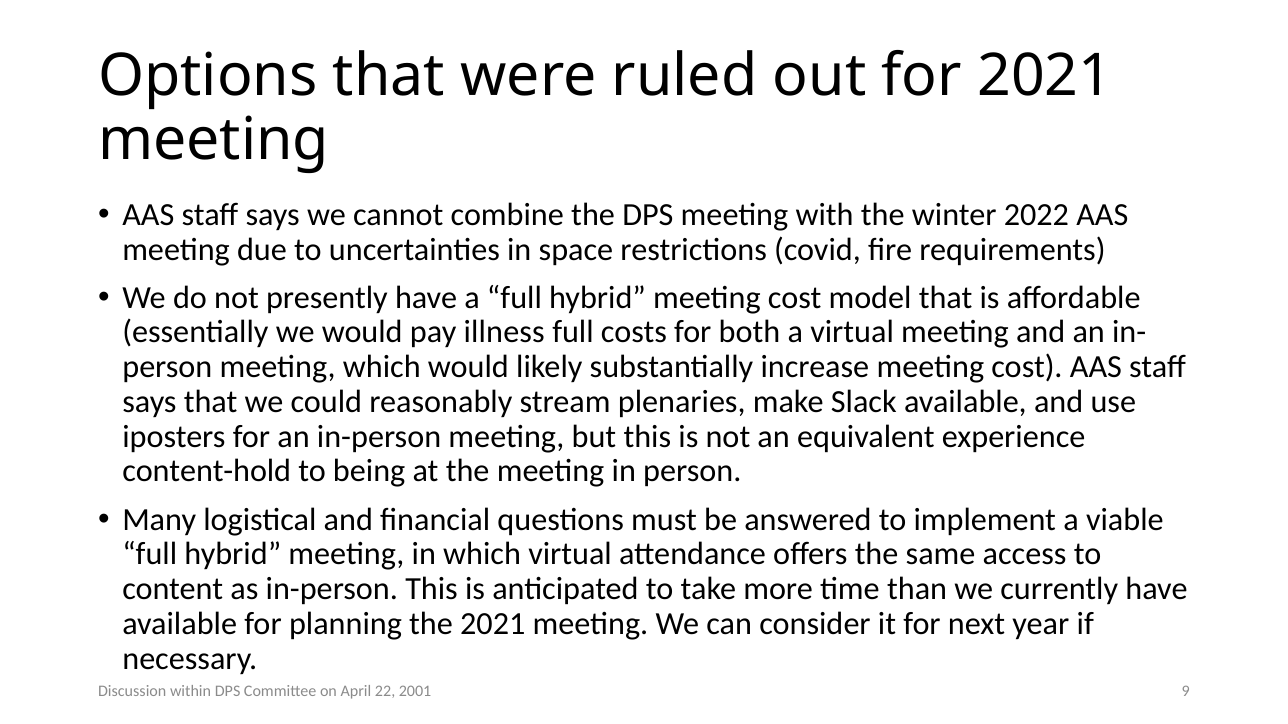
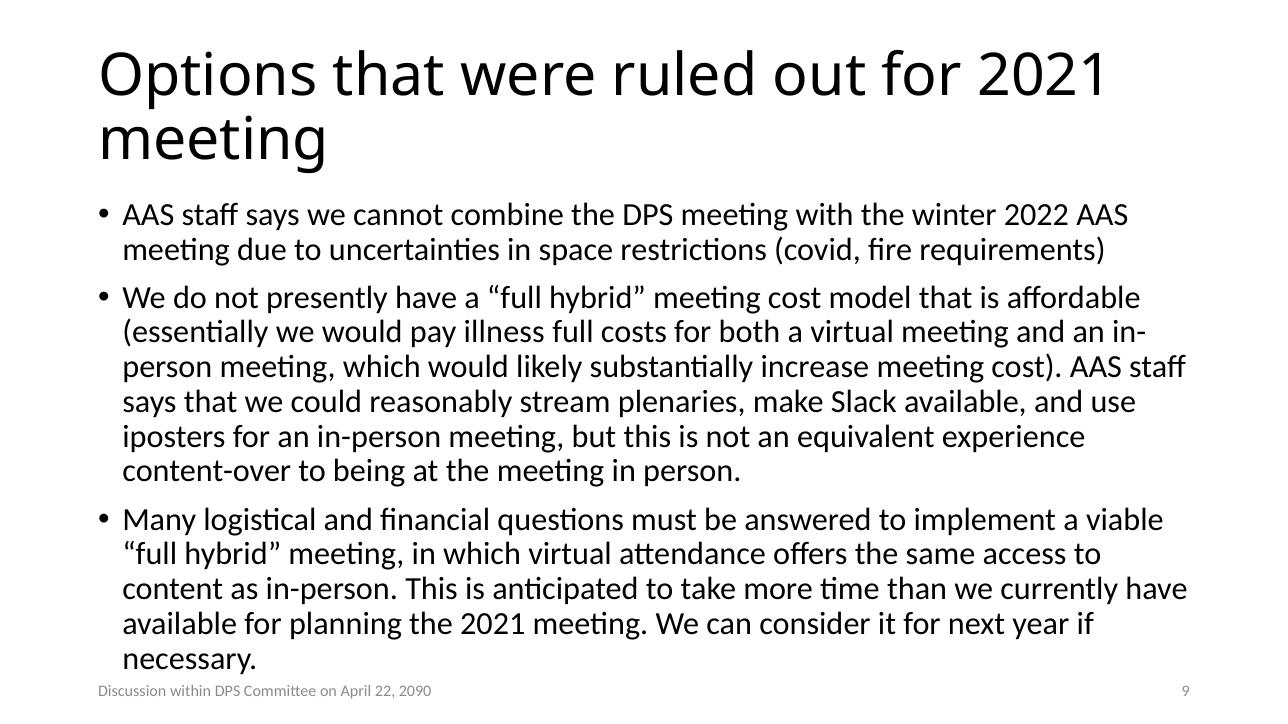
content-hold: content-hold -> content-over (207, 472)
2001: 2001 -> 2090 (415, 692)
